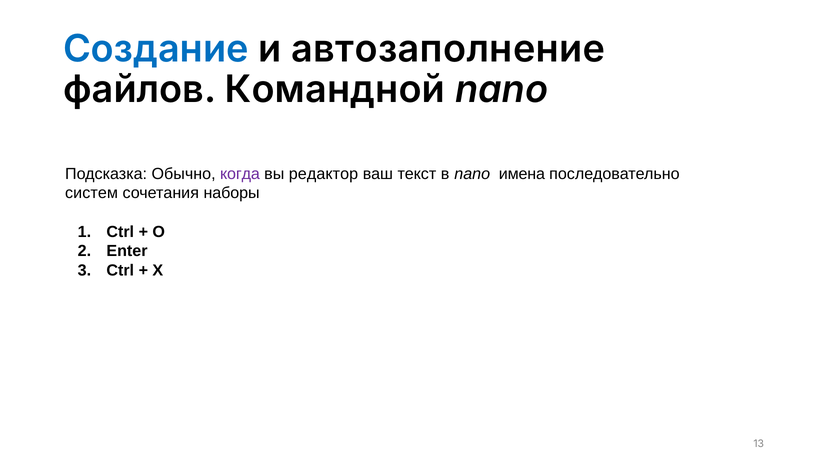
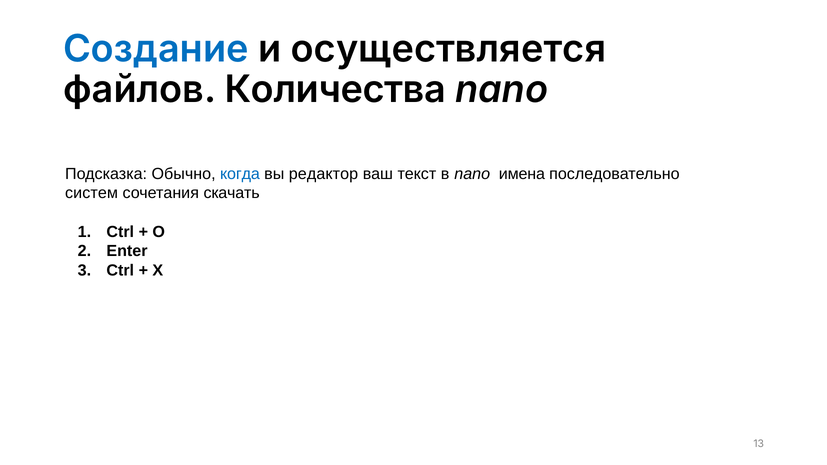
автозаполнение: автозаполнение -> осуществляется (448, 49)
Командной: Командной -> Количества (335, 90)
когда colour: purple -> blue (240, 174)
наборы: наборы -> скачать (232, 193)
